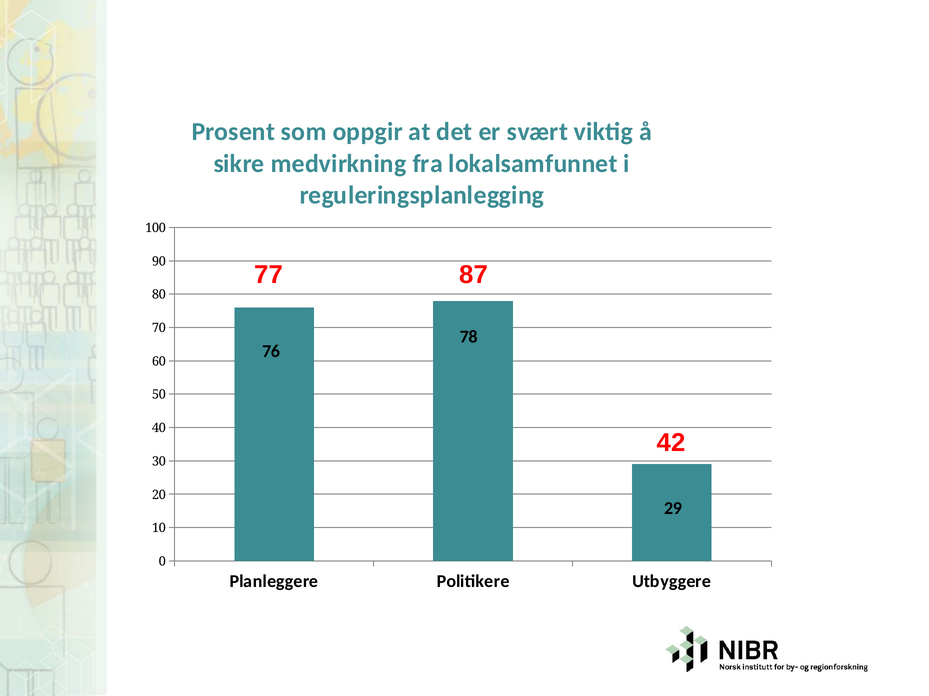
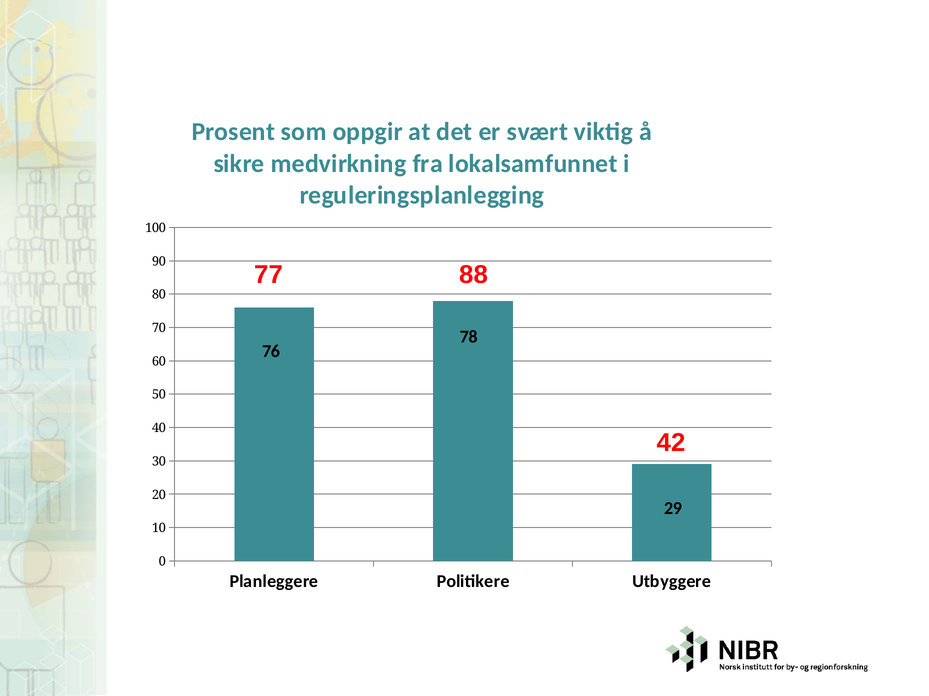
87: 87 -> 88 (474, 275)
